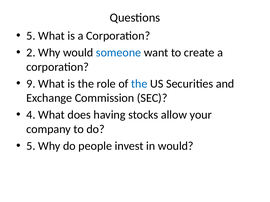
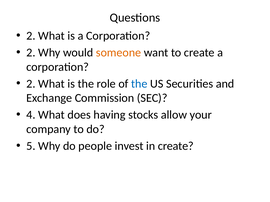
5: 5 -> 2 (31, 36)
someone colour: blue -> orange (119, 53)
9: 9 -> 2 (31, 84)
in would: would -> create (176, 146)
